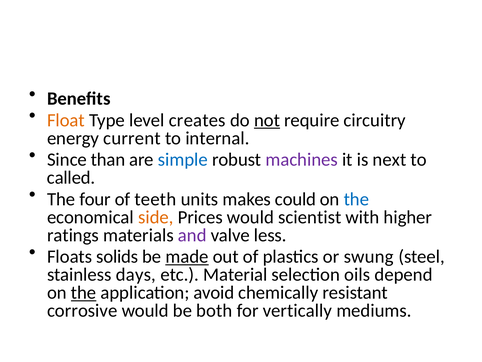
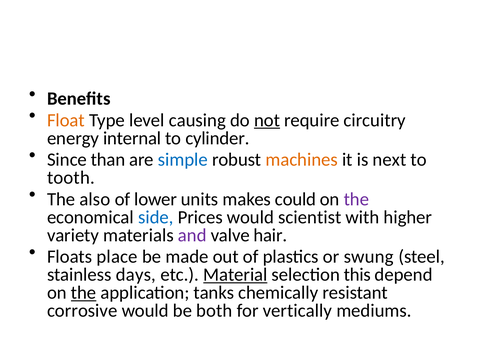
creates: creates -> causing (197, 120)
current: current -> internal (132, 138)
internal: internal -> cylinder (217, 138)
machines colour: purple -> orange (302, 159)
called: called -> tooth (71, 177)
four: four -> also (95, 199)
teeth: teeth -> lower (156, 199)
the colour: blue -> purple (356, 199)
side colour: orange -> blue (156, 217)
ratings: ratings -> variety (73, 235)
less: less -> hair (270, 235)
solids: solids -> place (117, 256)
made underline: present -> none (187, 256)
Material underline: none -> present (235, 274)
oils: oils -> this (357, 274)
avoid: avoid -> tanks (214, 292)
